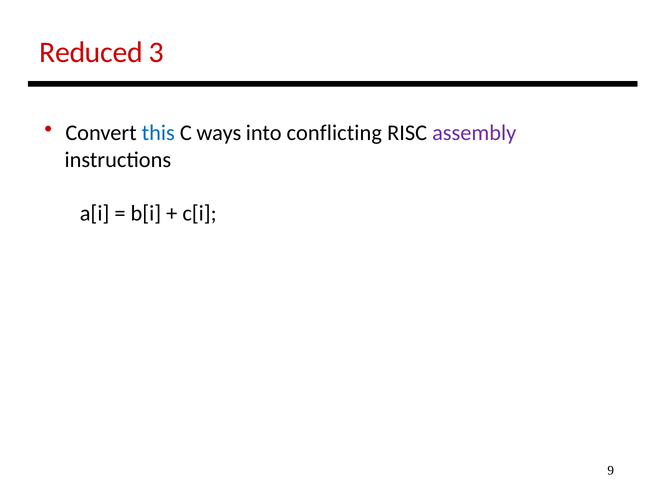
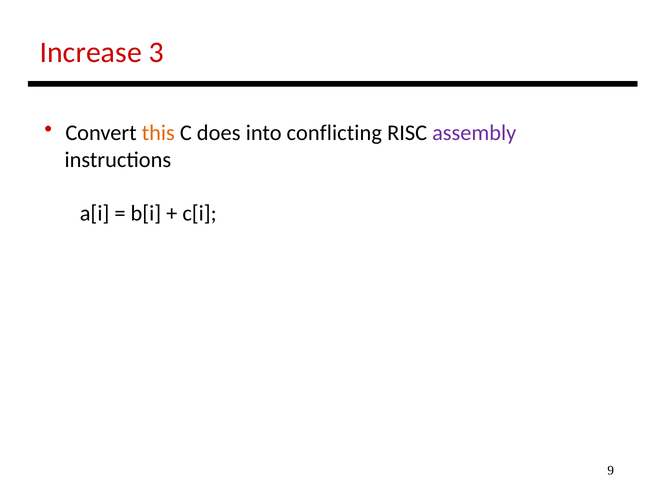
Reduced: Reduced -> Increase (91, 52)
this colour: blue -> orange (158, 133)
ways: ways -> does (219, 133)
